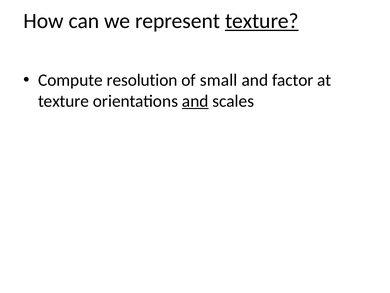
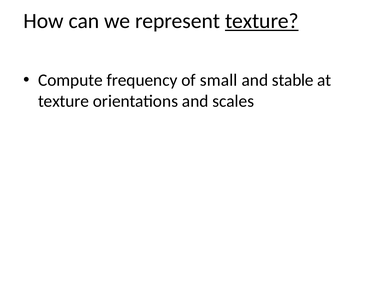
resolution: resolution -> frequency (142, 80)
factor: factor -> stable (293, 80)
and underline: present -> none (195, 101)
